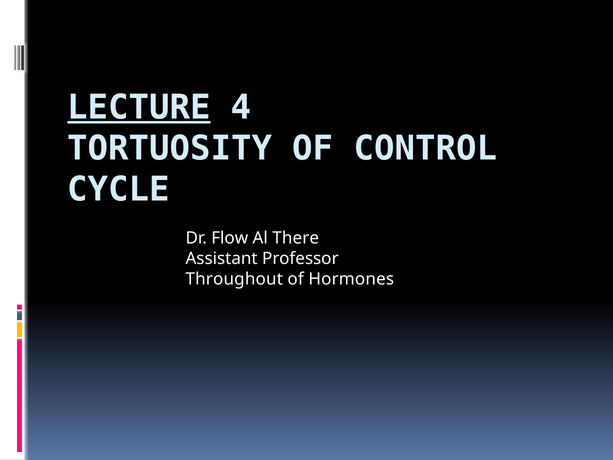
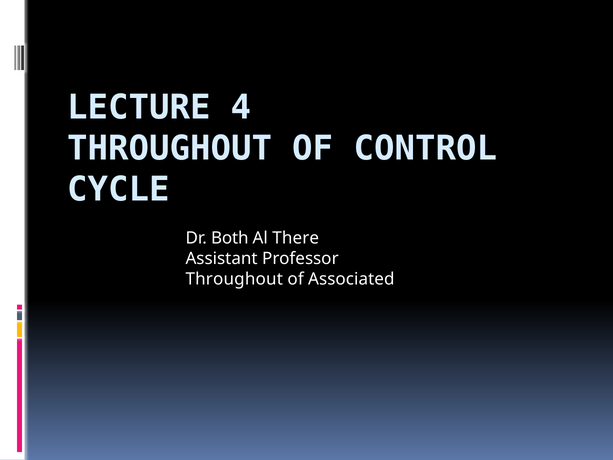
LECTURE underline: present -> none (139, 108)
TORTUOSITY: TORTUOSITY -> THROUGHOUT (170, 148)
Flow: Flow -> Both (230, 238)
Hormones: Hormones -> Associated (351, 279)
